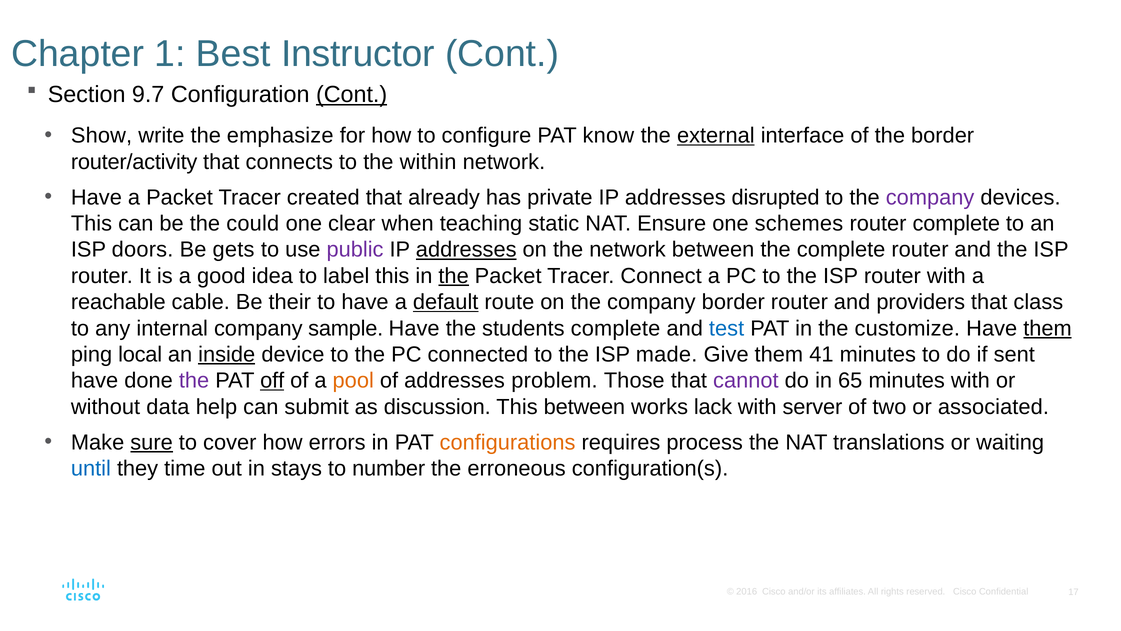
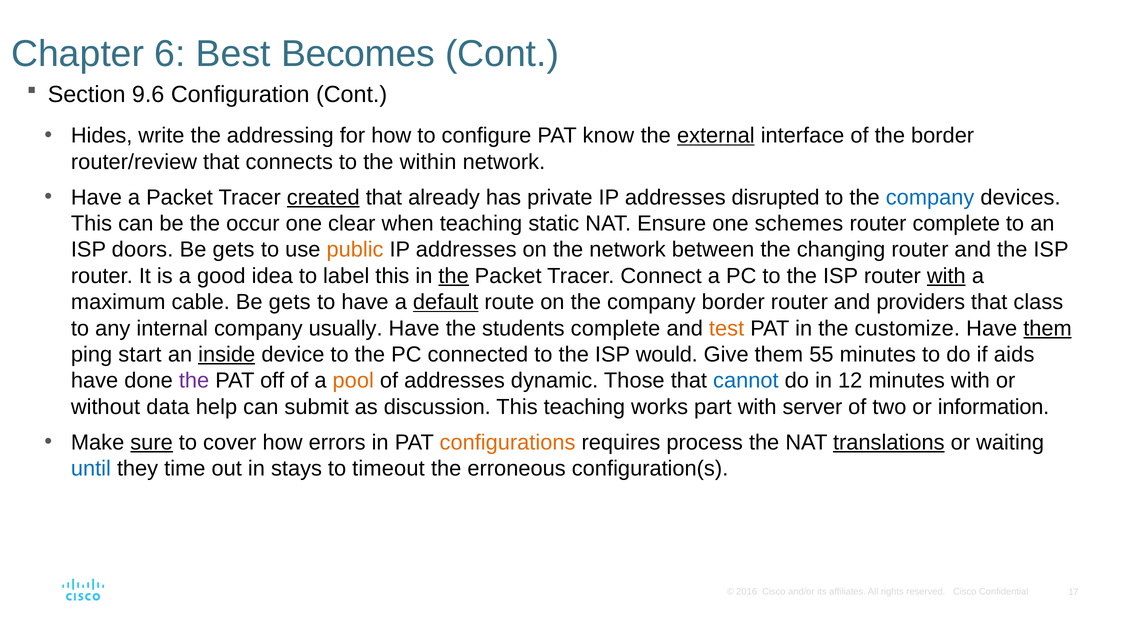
1: 1 -> 6 (170, 54)
Instructor: Instructor -> Becomes (358, 54)
9.7: 9.7 -> 9.6 (148, 95)
Cont underline: present -> none (352, 95)
Show: Show -> Hides (102, 136)
emphasize: emphasize -> addressing (280, 136)
router/activity: router/activity -> router/review (134, 162)
created underline: none -> present (323, 197)
company colour: purple -> blue (930, 197)
could: could -> occur (253, 223)
public colour: purple -> orange (355, 250)
addresses underline: present -> none (466, 250)
the complete: complete -> changing (841, 250)
with underline: none -> present (946, 276)
reachable: reachable -> maximum (118, 302)
cable Be their: their -> gets (290, 302)
sample: sample -> usually (346, 328)
test colour: blue -> orange (727, 328)
local: local -> start (140, 354)
made: made -> would (667, 354)
41: 41 -> 55 (821, 354)
sent: sent -> aids (1014, 354)
off underline: present -> none (272, 380)
problem: problem -> dynamic (555, 380)
cannot colour: purple -> blue (746, 380)
65: 65 -> 12 (850, 380)
This between: between -> teaching (584, 407)
lack: lack -> part (713, 407)
associated: associated -> information (994, 407)
translations underline: none -> present (889, 442)
number: number -> timeout (388, 468)
